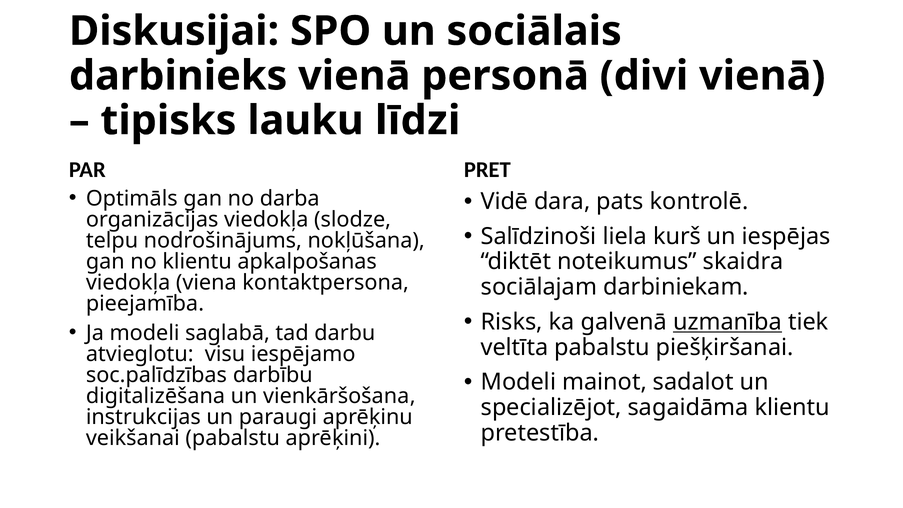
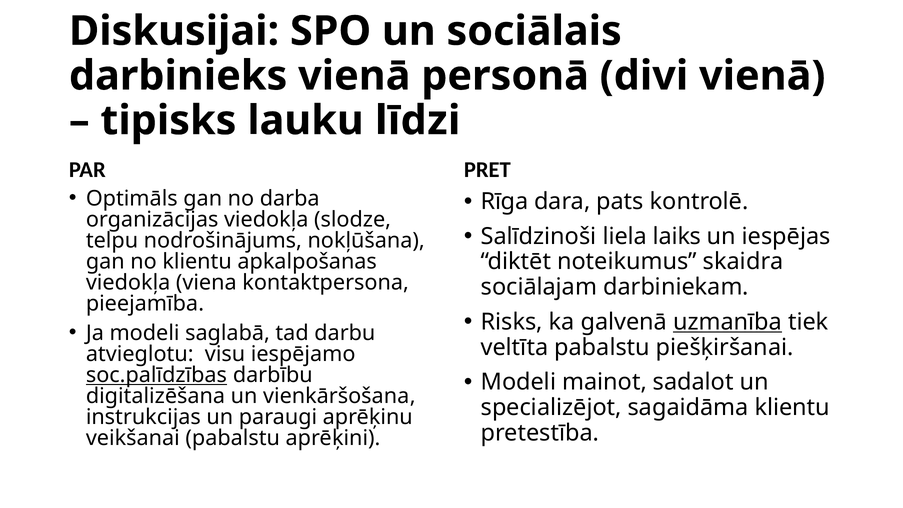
Vidē: Vidē -> Rīga (504, 201)
kurš: kurš -> laiks (677, 236)
soc.palīdzības underline: none -> present (156, 375)
